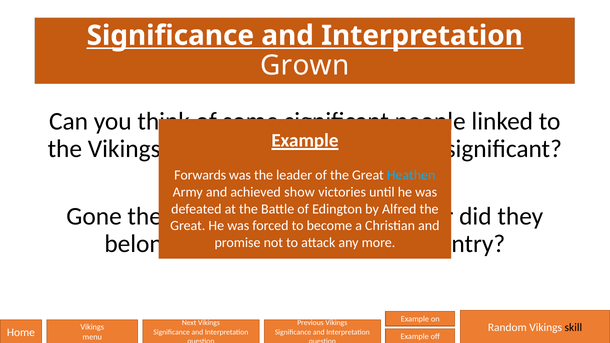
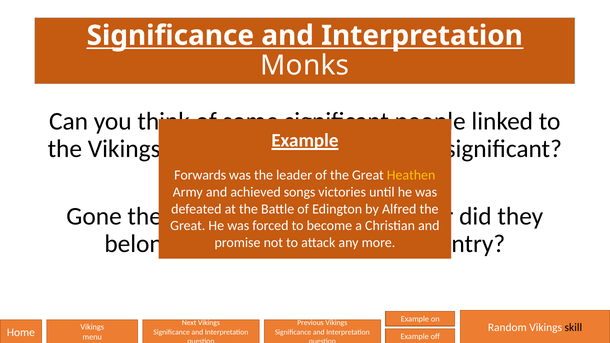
Grown: Grown -> Monks (305, 66)
Heathen colour: light blue -> yellow (411, 175)
show: show -> songs (300, 192)
